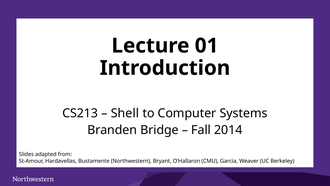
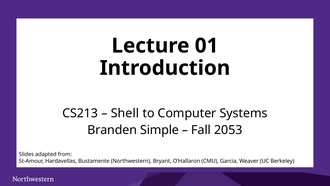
Bridge: Bridge -> Simple (159, 130)
2014: 2014 -> 2053 (228, 130)
